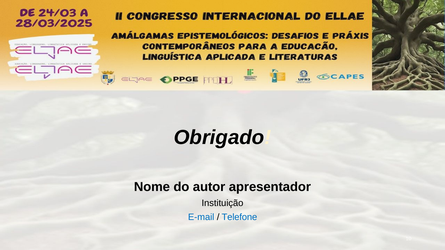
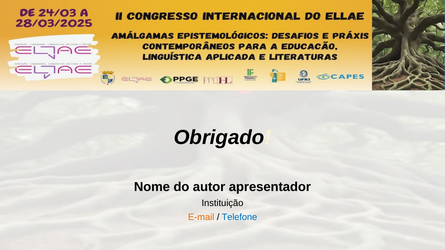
E-mail colour: blue -> orange (201, 217)
